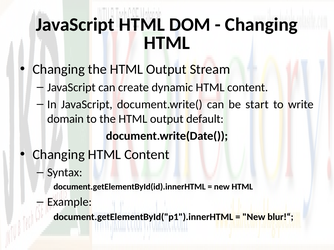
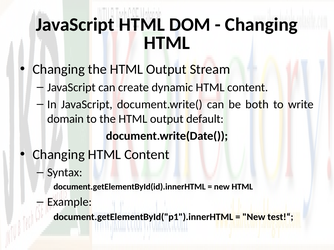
start: start -> both (257, 105)
blur!“: blur!“ -> test!“ (280, 217)
